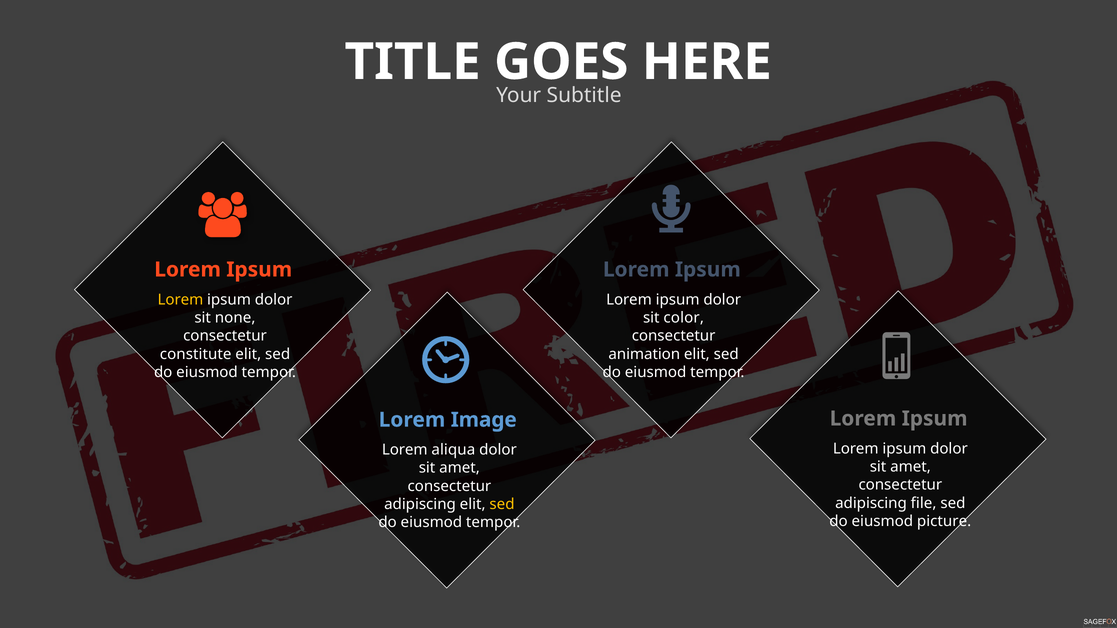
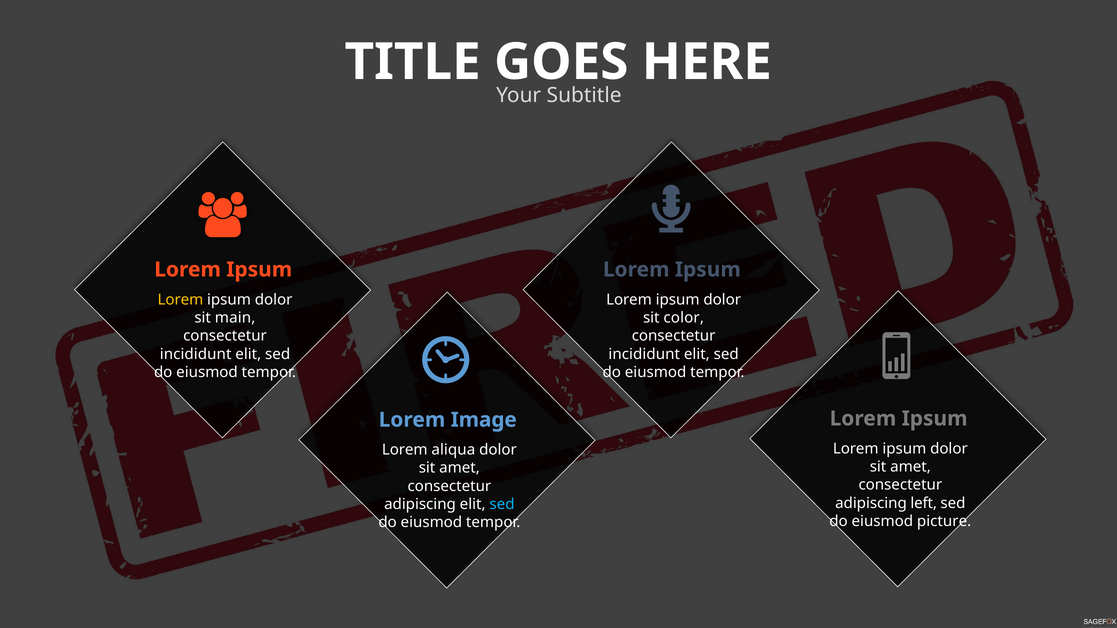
none: none -> main (235, 318)
constitute: constitute -> incididunt (196, 354)
animation: animation -> incididunt (644, 354)
file: file -> left (924, 503)
sed colour: yellow -> light blue (502, 505)
